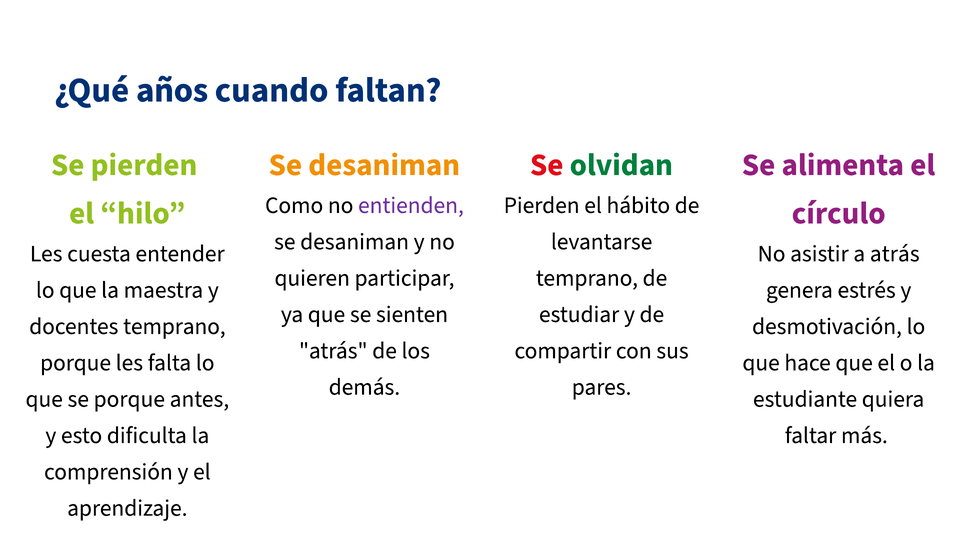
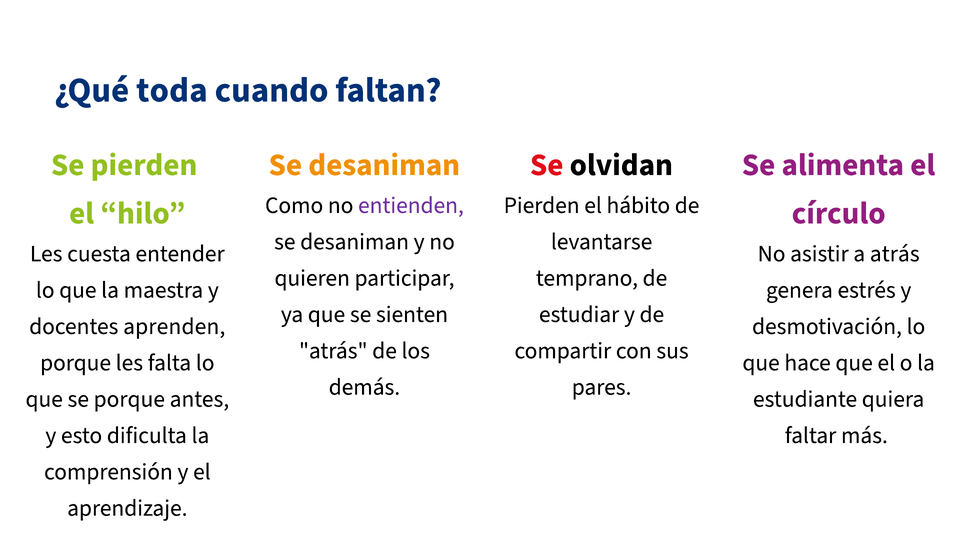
años: años -> toda (172, 90)
olvidan colour: green -> black (621, 165)
docentes temprano: temprano -> aprenden (174, 326)
